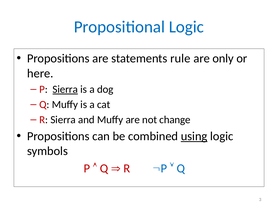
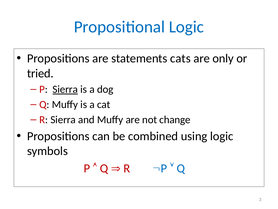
rule: rule -> cats (180, 58)
here: here -> tried (40, 73)
using underline: present -> none (194, 136)
